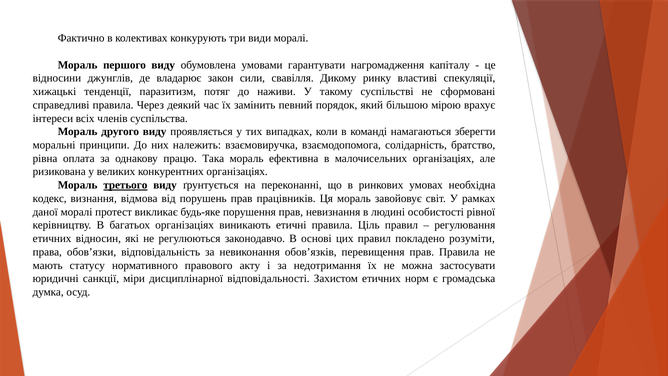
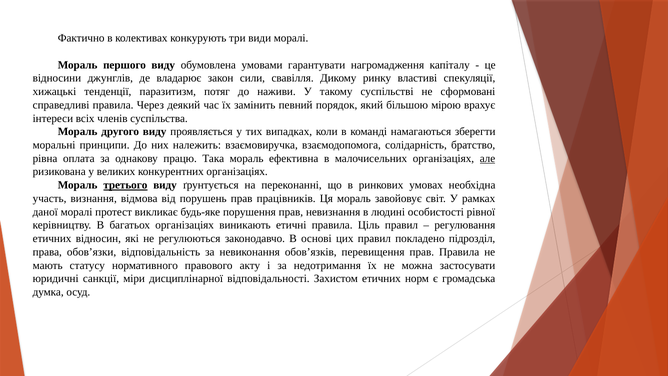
але underline: none -> present (488, 158)
кодекс: кодекс -> участь (50, 198)
розуміти: розуміти -> підрозділ (472, 238)
